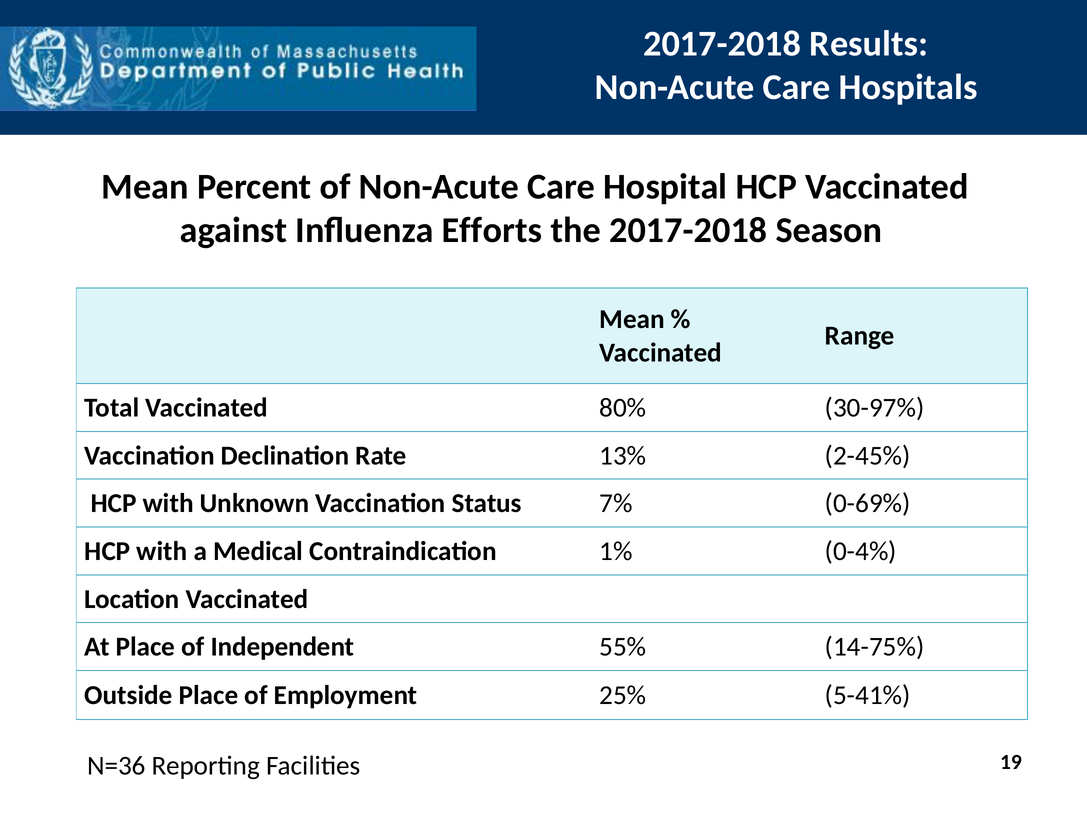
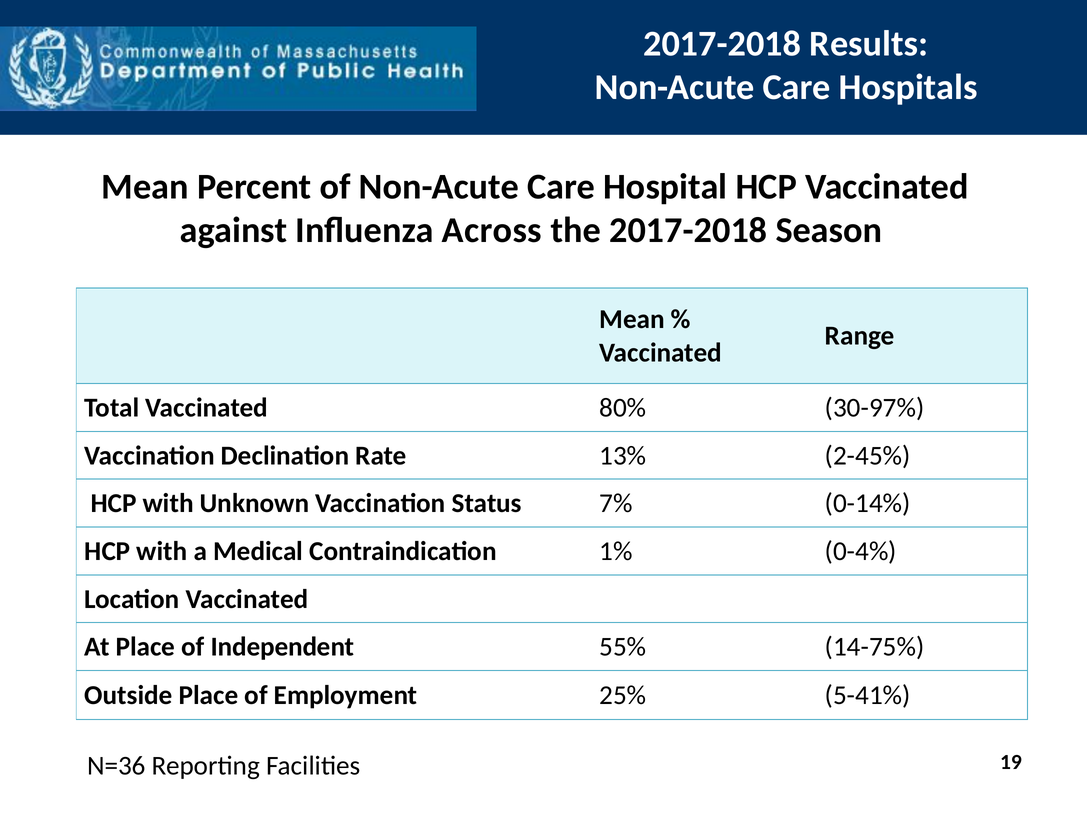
Efforts: Efforts -> Across (492, 230)
0-69%: 0-69% -> 0-14% (868, 504)
